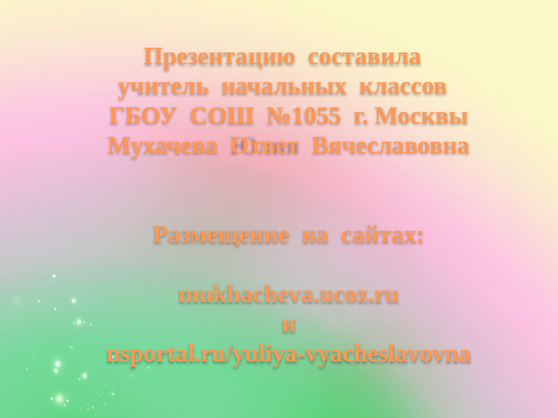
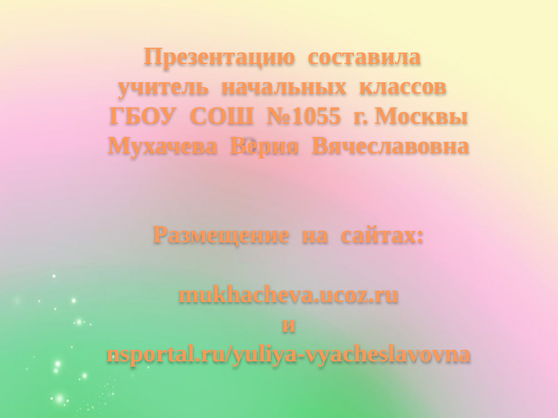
Ответ: Ответ -> Верно (265, 145)
